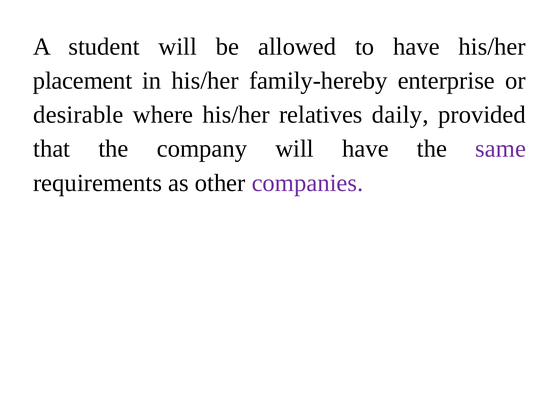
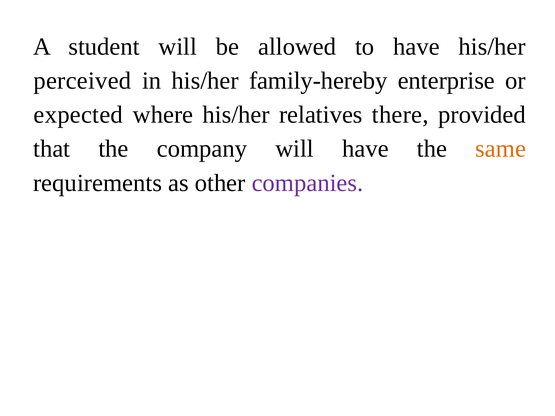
placement: placement -> perceived (82, 81)
desirable: desirable -> expected (78, 115)
daily: daily -> there (400, 115)
same colour: purple -> orange (501, 149)
